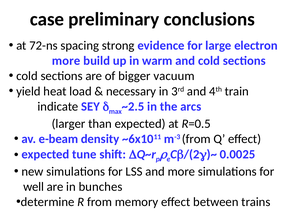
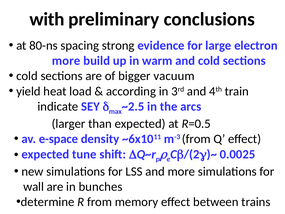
case: case -> with (47, 19)
72-ns: 72-ns -> 80-ns (43, 46)
necessary: necessary -> according (131, 91)
e-beam: e-beam -> e-space (58, 139)
well: well -> wall (34, 187)
